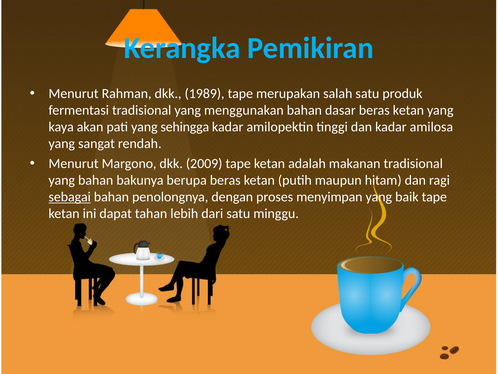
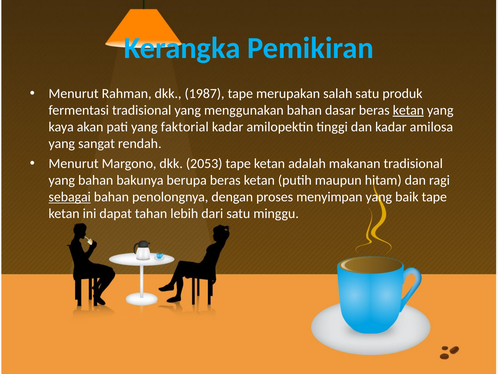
1989: 1989 -> 1987 (205, 93)
ketan underline: none -> present (408, 110)
sehingga: sehingga -> faktorial (185, 127)
2009: 2009 -> 2053 (204, 163)
